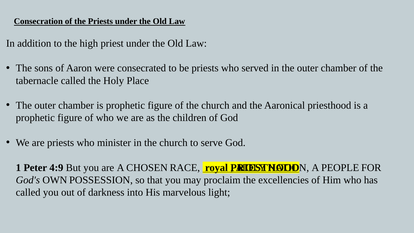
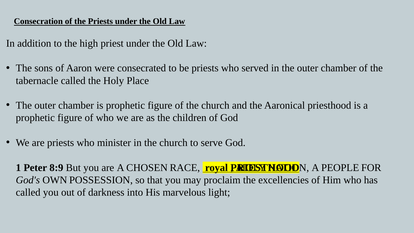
4:9: 4:9 -> 8:9 (56, 168)
